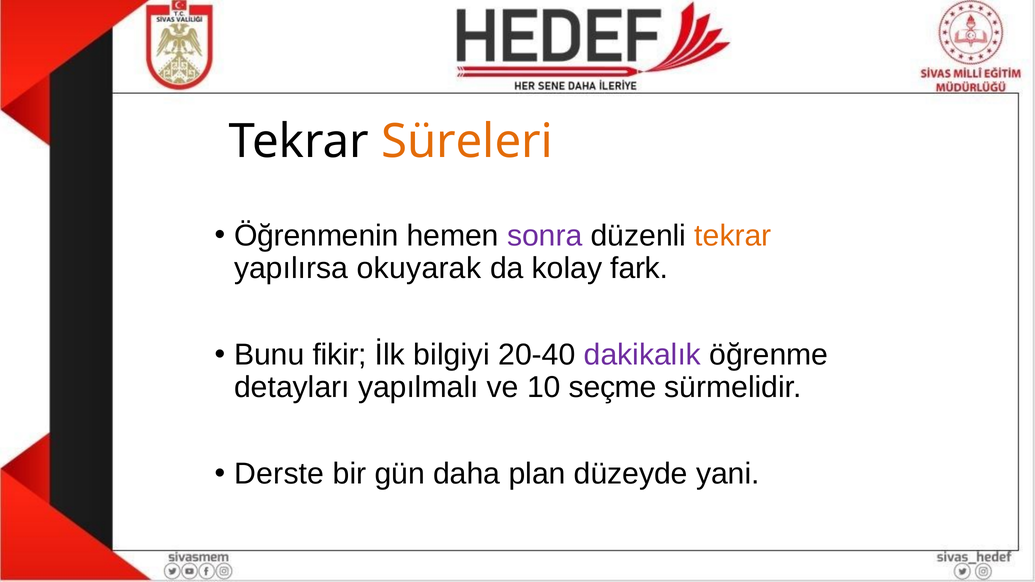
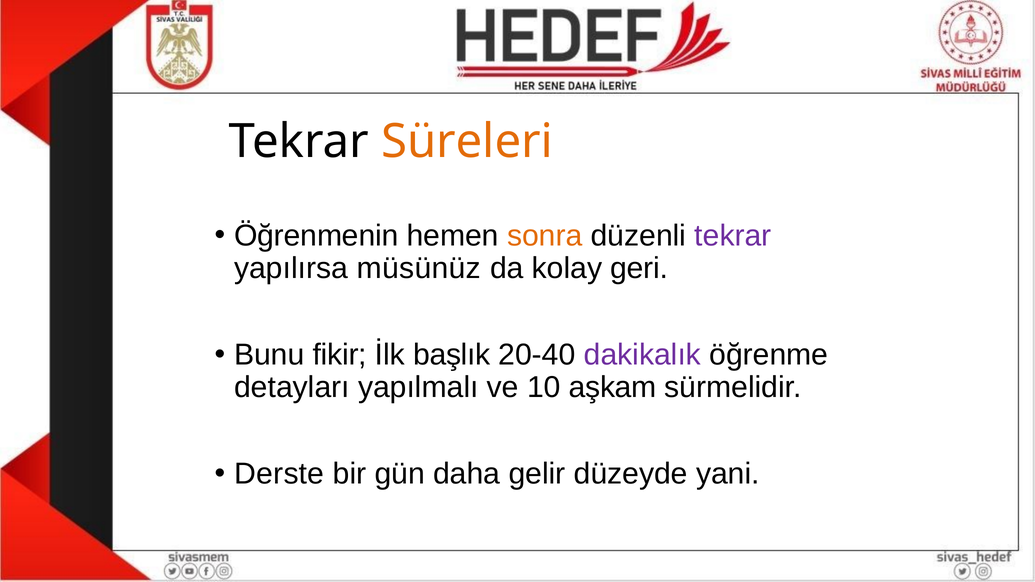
sonra colour: purple -> orange (545, 236)
tekrar colour: orange -> purple (733, 236)
okuyarak: okuyarak -> müsünüz (419, 268)
fark: fark -> geri (639, 268)
bilgiyi: bilgiyi -> başlık (452, 355)
seçme: seçme -> aşkam (613, 387)
plan: plan -> gelir (537, 474)
